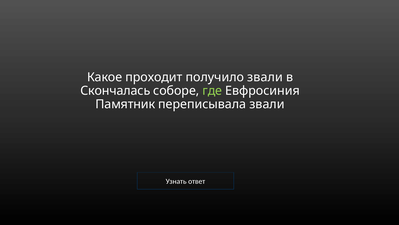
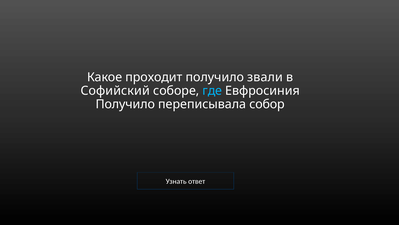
Скончалась: Скончалась -> Софийский (115, 90)
где colour: light green -> light blue (212, 90)
Памятник: Памятник -> Получило (125, 104)
переписывала звали: звали -> собор (267, 104)
